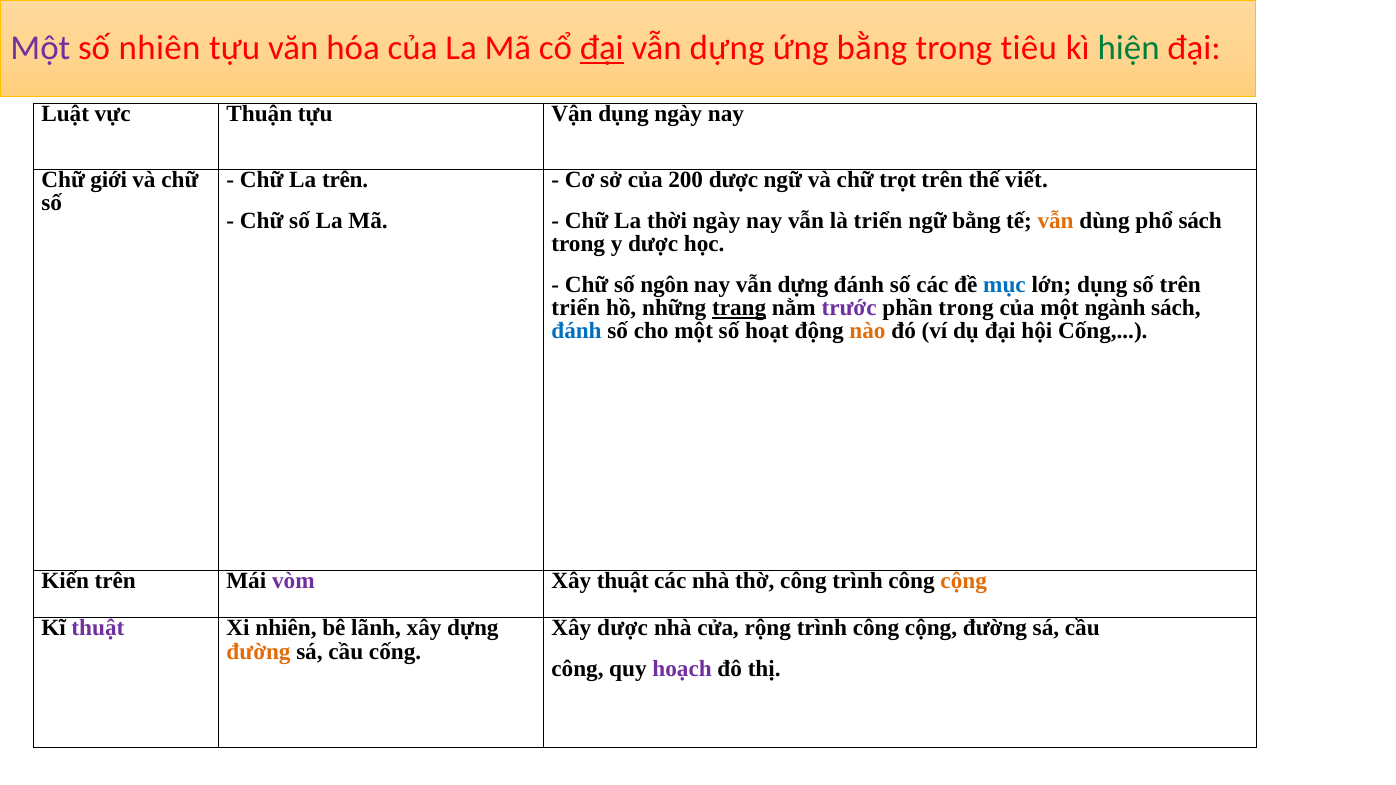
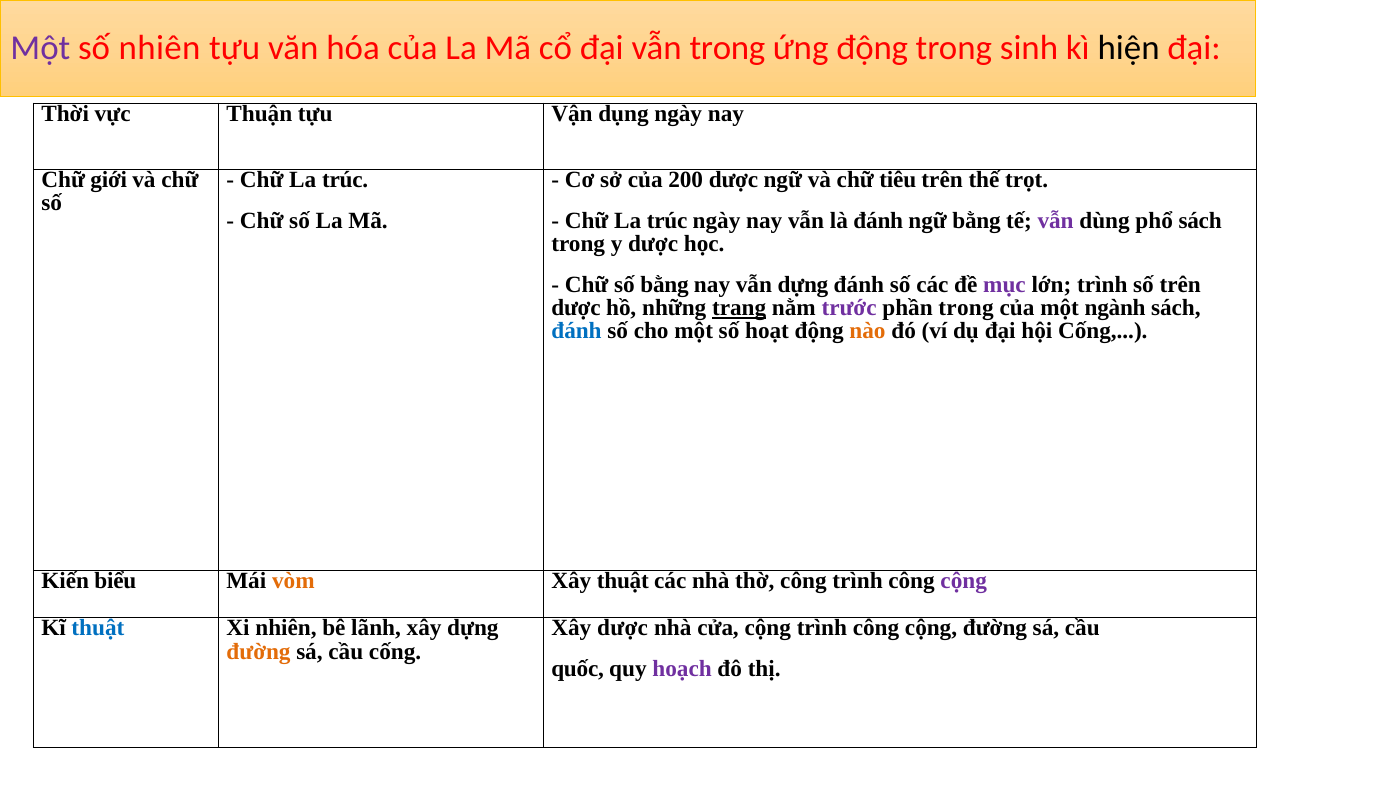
đại underline: present -> none (602, 48)
dựng: dựng -> trong (727, 48)
ứng bằng: bằng -> động (872, 48)
tiêu: tiêu -> sinh (1029, 48)
hiện colour: green -> black (1129, 48)
Luật: Luật -> Thời (65, 114)
trên: trên -> trúc (345, 180)
trọt: trọt -> tiêu (898, 180)
viết: viết -> trọt (1027, 180)
thời: thời -> trúc (667, 221)
là triển: triển -> đánh (878, 221)
vẫn colour: orange -> purple (1056, 221)
số ngôn: ngôn -> bằng (665, 285)
mục colour: blue -> purple (1004, 285)
lớn dụng: dụng -> trình (1102, 285)
triển: triển -> dược (576, 308)
Kiến trên: trên -> biểu (115, 581)
vòm colour: purple -> orange (293, 581)
cộng colour: orange -> purple (964, 581)
thuật colour: purple -> blue (98, 628)
cửa rộng: rộng -> cộng (768, 628)
công: công -> quốc (578, 669)
